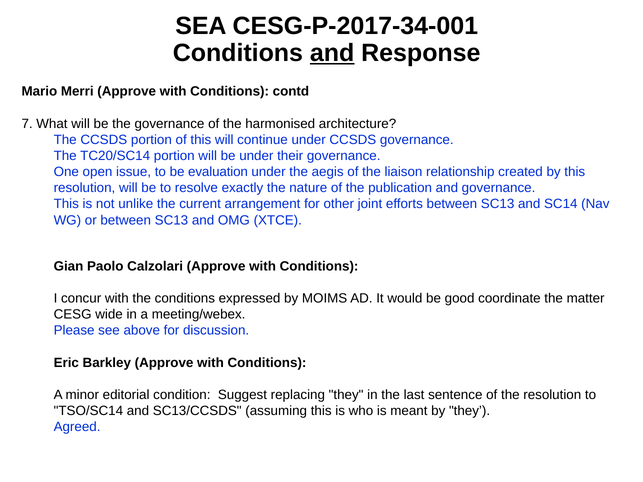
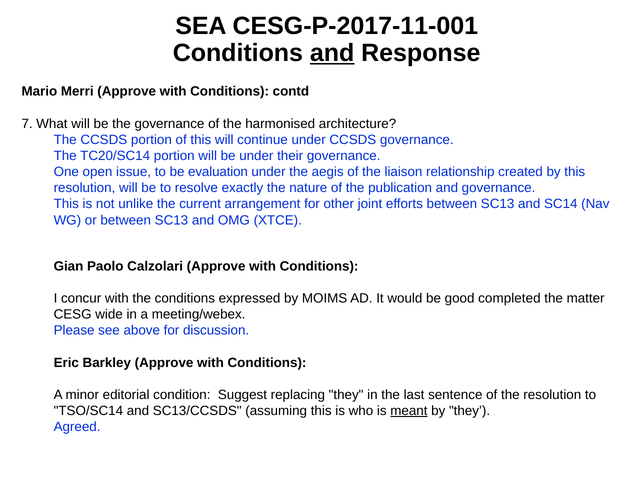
CESG-P-2017-34-001: CESG-P-2017-34-001 -> CESG-P-2017-11-001 (355, 26)
coordinate: coordinate -> completed (509, 298)
meant underline: none -> present (409, 411)
